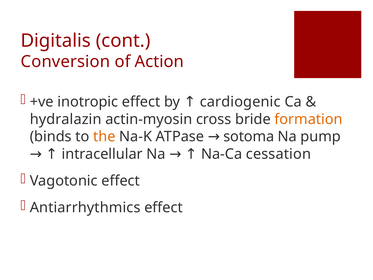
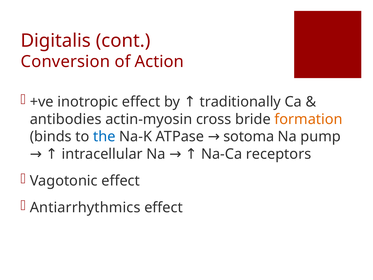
cardiogenic: cardiogenic -> traditionally (240, 102)
hydralazin: hydralazin -> antibodies (66, 119)
the colour: orange -> blue (104, 137)
cessation: cessation -> receptors (279, 154)
